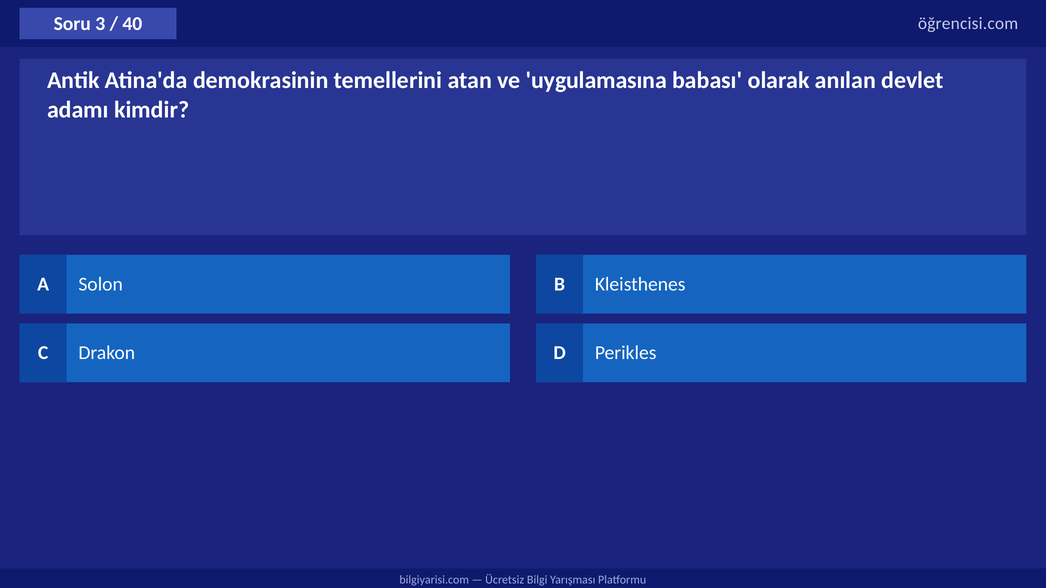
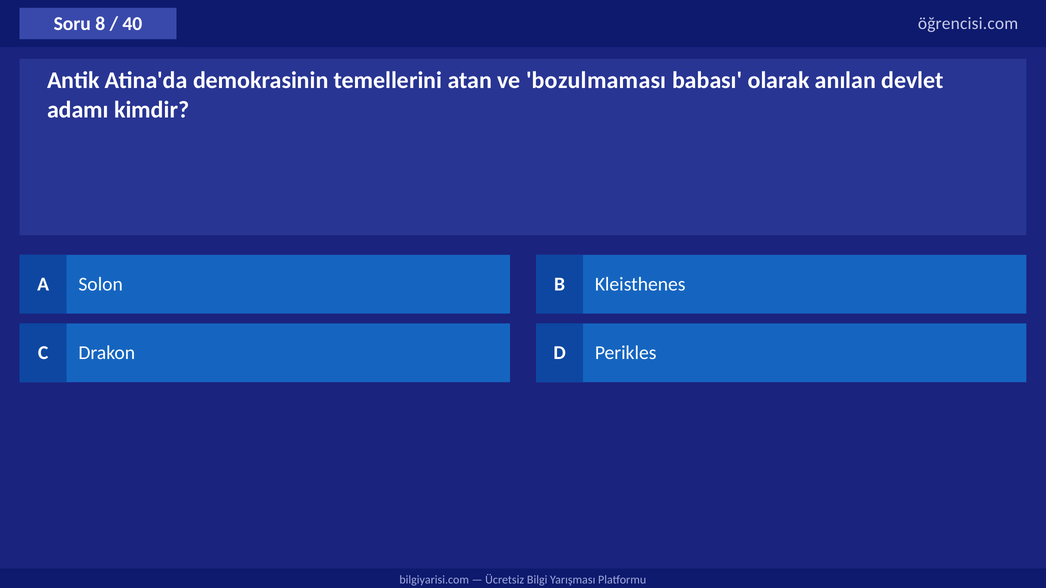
3: 3 -> 8 (100, 24)
uygulamasına: uygulamasına -> bozulmaması (596, 81)
